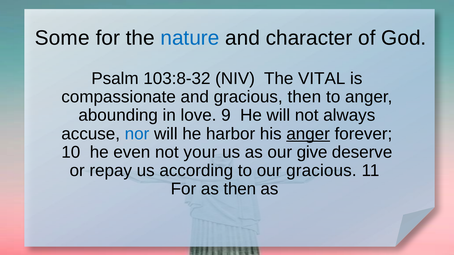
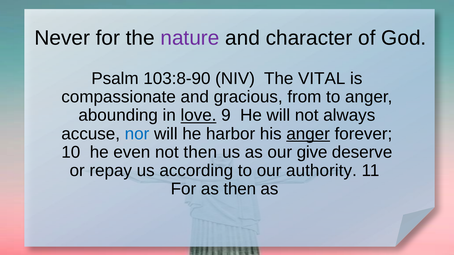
Some: Some -> Never (62, 38)
nature colour: blue -> purple (190, 38)
103:8-32: 103:8-32 -> 103:8-90 (177, 79)
gracious then: then -> from (304, 97)
love underline: none -> present (198, 116)
not your: your -> then (200, 152)
our gracious: gracious -> authority (321, 171)
